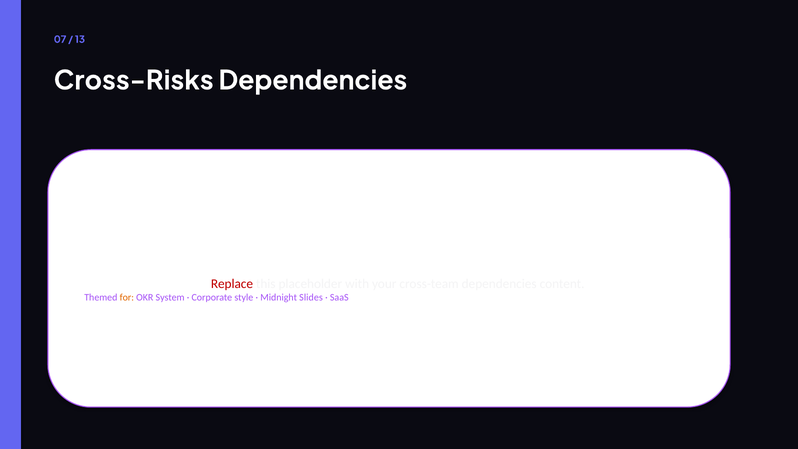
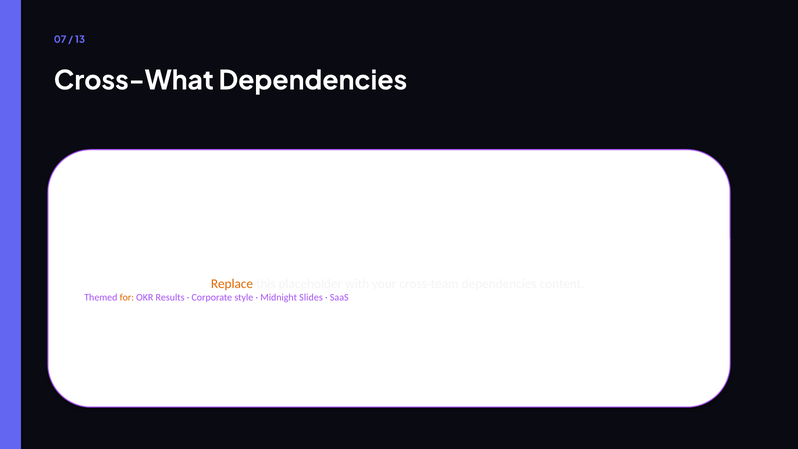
Cross-Risks: Cross-Risks -> Cross-What (134, 81)
Replace colour: red -> orange (232, 284)
System: System -> Results (170, 297)
